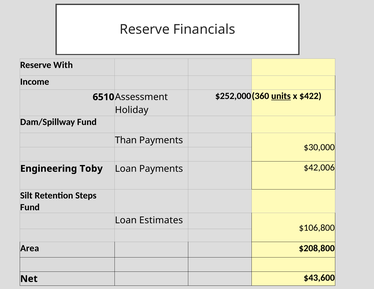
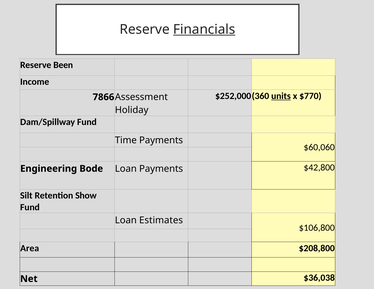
Financials underline: none -> present (204, 29)
With: With -> Been (63, 65)
$422: $422 -> $770 (310, 96)
6510: 6510 -> 7866 (103, 97)
Than: Than -> Time (126, 140)
$30,000: $30,000 -> $60,060 (319, 147)
Toby: Toby -> Bode (91, 169)
$42,006: $42,006 -> $42,800 (319, 167)
Steps: Steps -> Show (86, 196)
$43,600: $43,600 -> $36,038 (319, 278)
